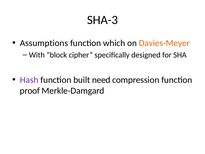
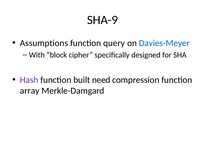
SHA-3: SHA-3 -> SHA-9 (102, 20)
which: which -> query (114, 43)
Davies-Meyer colour: orange -> blue (164, 43)
proof: proof -> array (30, 91)
